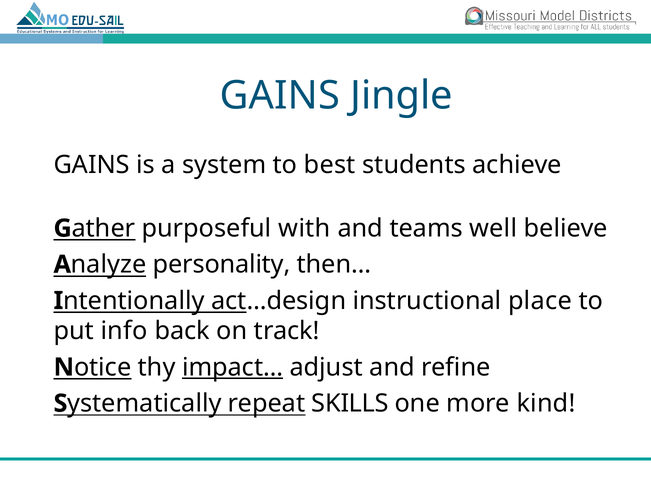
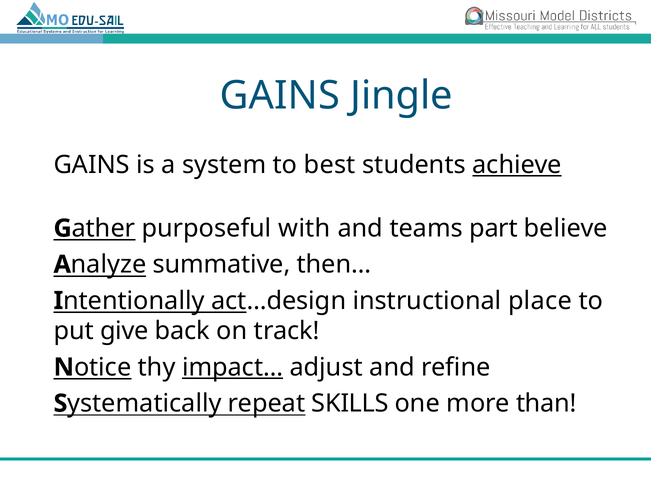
achieve underline: none -> present (517, 165)
well: well -> part (493, 228)
personality: personality -> summative (222, 265)
info: info -> give (124, 331)
kind: kind -> than (546, 404)
